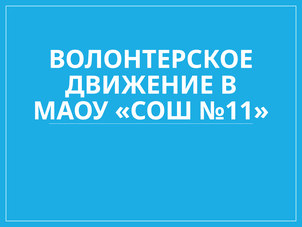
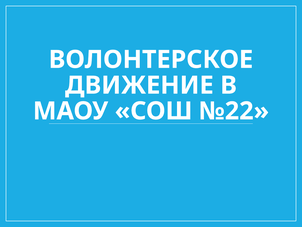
№11: №11 -> №22 (234, 111)
